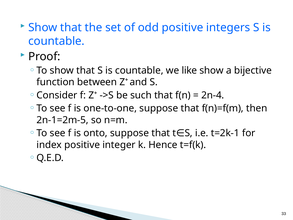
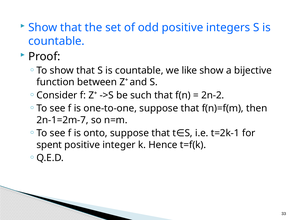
2n-4: 2n-4 -> 2n-2 (213, 95)
2n-1=2m-5: 2n-1=2m-5 -> 2n-1=2m-7 (63, 120)
index: index -> spent (49, 145)
